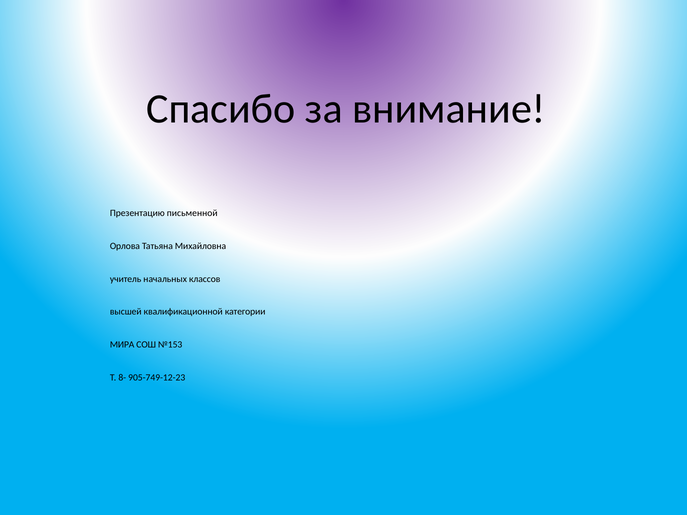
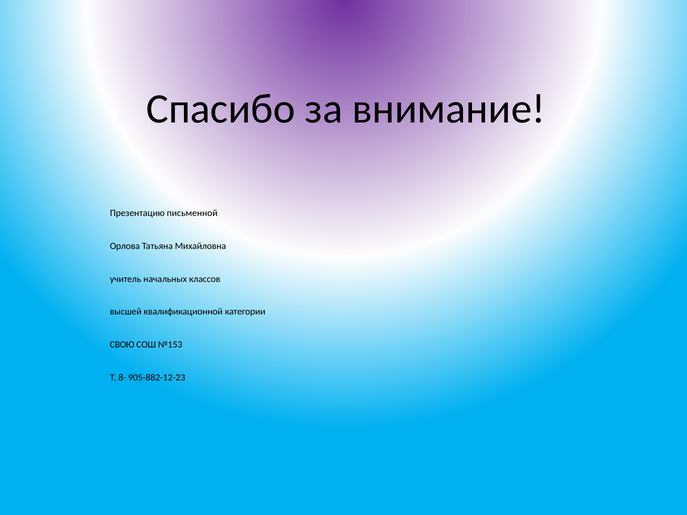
МИРА: МИРА -> СВОЮ (122, 345)
905-749-12-23: 905-749-12-23 -> 905-882-12-23 (157, 378)
